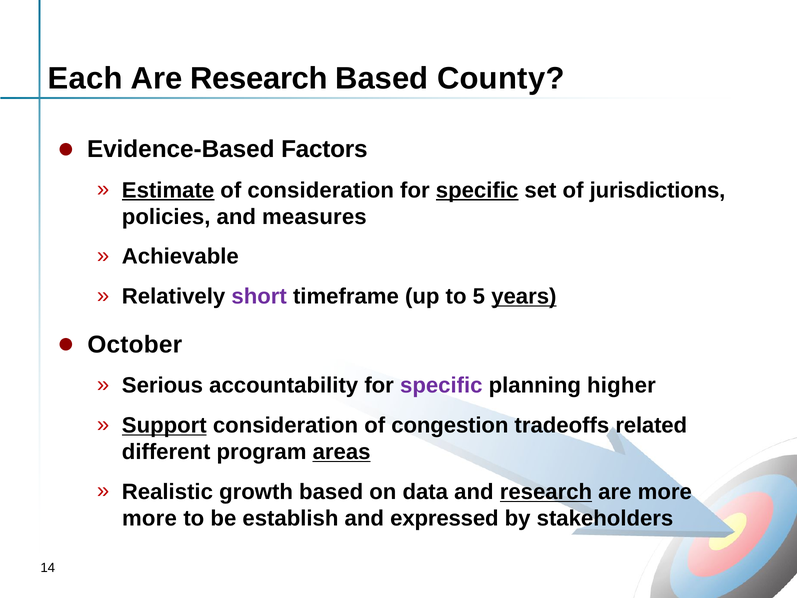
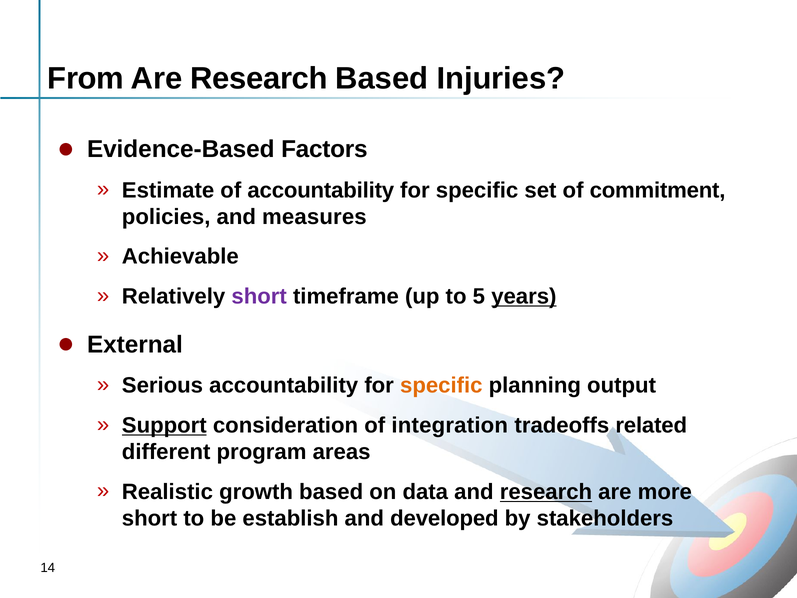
Each: Each -> From (86, 79)
County: County -> Injuries (501, 79)
Estimate underline: present -> none (168, 190)
of consideration: consideration -> accountability (321, 190)
specific underline: present -> none (477, 190)
jurisdictions: jurisdictions -> commitment (658, 190)
October: October -> External (135, 344)
specific colour: purple -> orange (441, 385)
higher: higher -> output (622, 385)
congestion: congestion -> integration (450, 425)
areas underline: present -> none (342, 452)
more: more -> short (150, 518)
expressed: expressed -> developed (444, 518)
